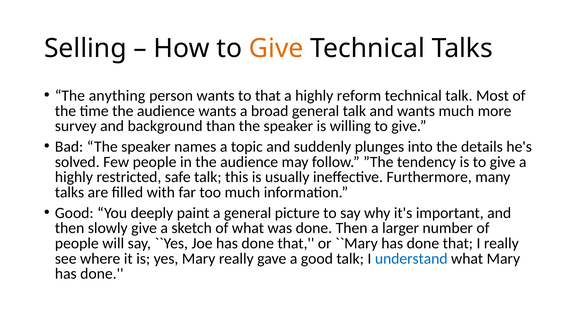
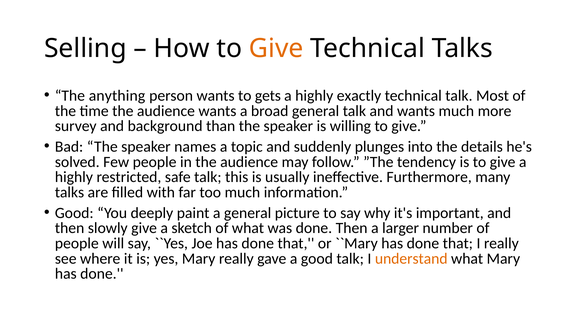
to that: that -> gets (268, 96)
reform: reform -> exactly (359, 96)
understand colour: blue -> orange (411, 259)
